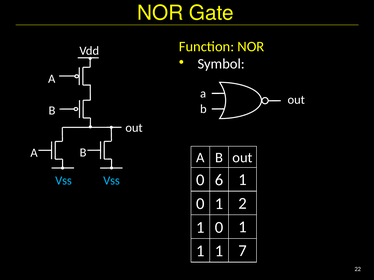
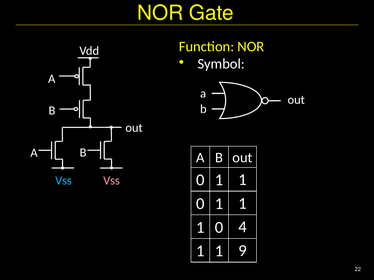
6: 6 -> 1 (219, 180)
Vss colour: light blue -> pink (111, 181)
2: 2 -> 1 (243, 204)
1: 1 -> 4 (243, 227)
7: 7 -> 9 (243, 251)
